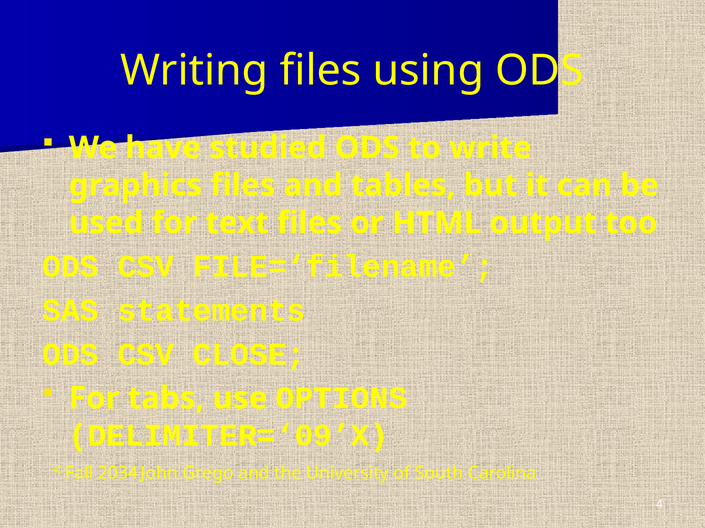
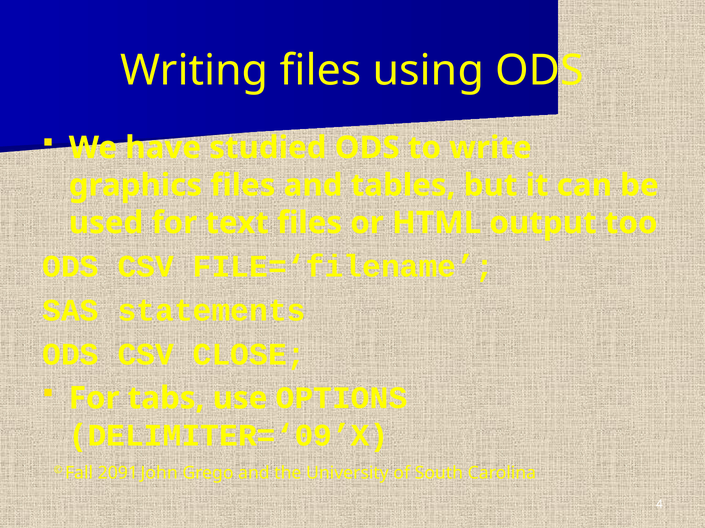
2034: 2034 -> 2091 (118, 474)
